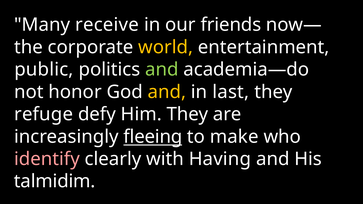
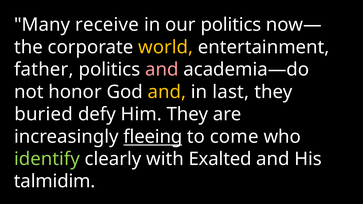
our friends: friends -> politics (231, 25)
public: public -> father (44, 70)
and colour: light green -> pink (162, 70)
refuge: refuge -> buried (44, 114)
make: make -> come (234, 137)
identify colour: pink -> light green (47, 159)
Having: Having -> Exalted (220, 159)
